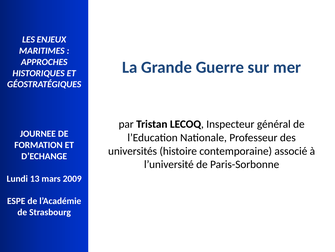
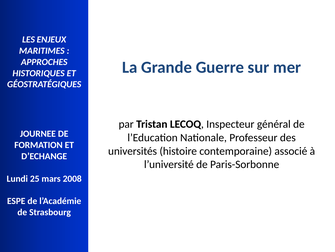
13: 13 -> 25 (35, 178)
2009: 2009 -> 2008 (72, 178)
